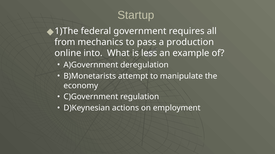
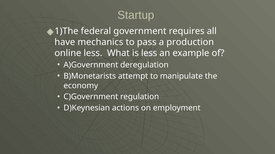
from: from -> have (65, 42)
online into: into -> less (93, 53)
